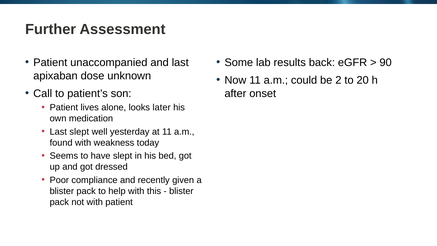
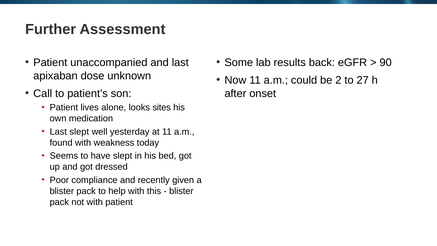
20: 20 -> 27 (363, 80)
later: later -> sites (162, 108)
